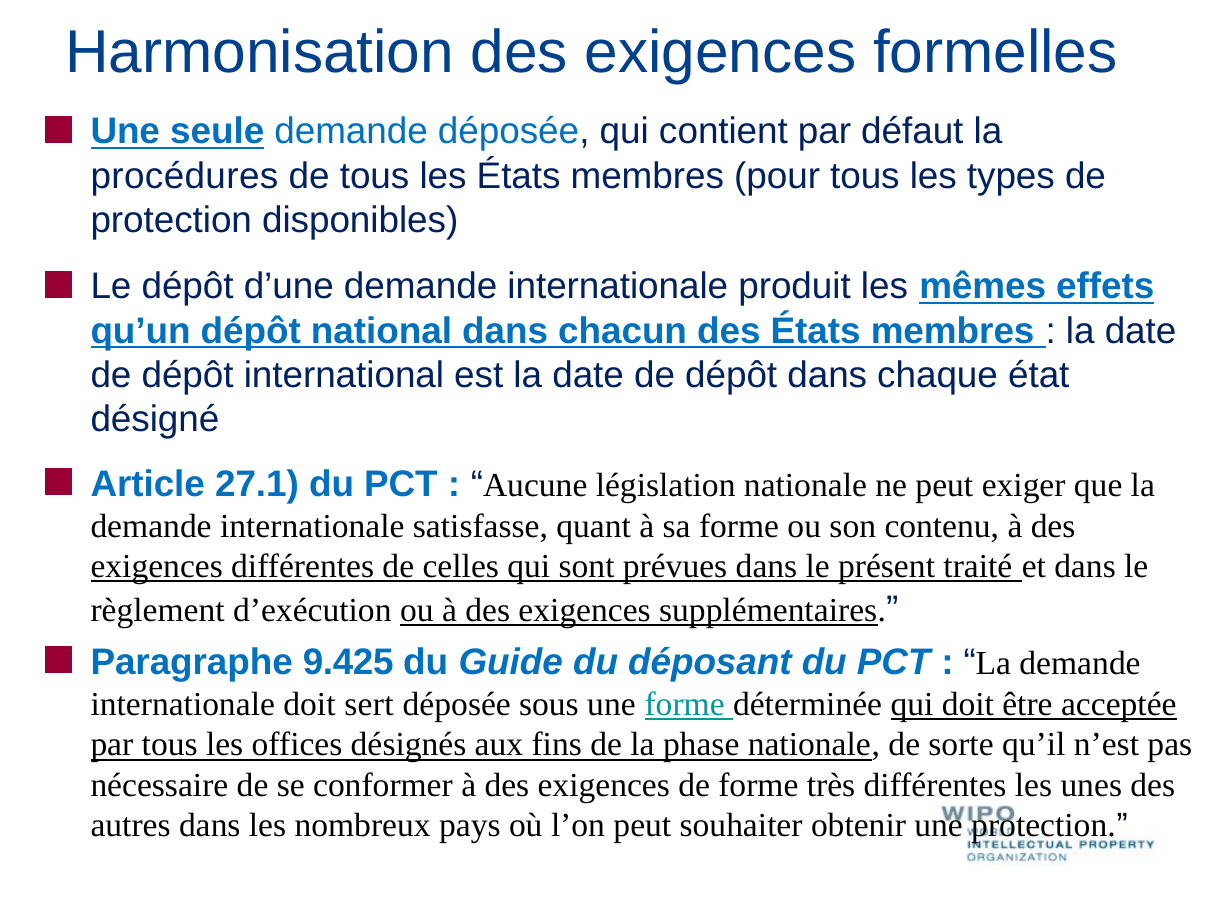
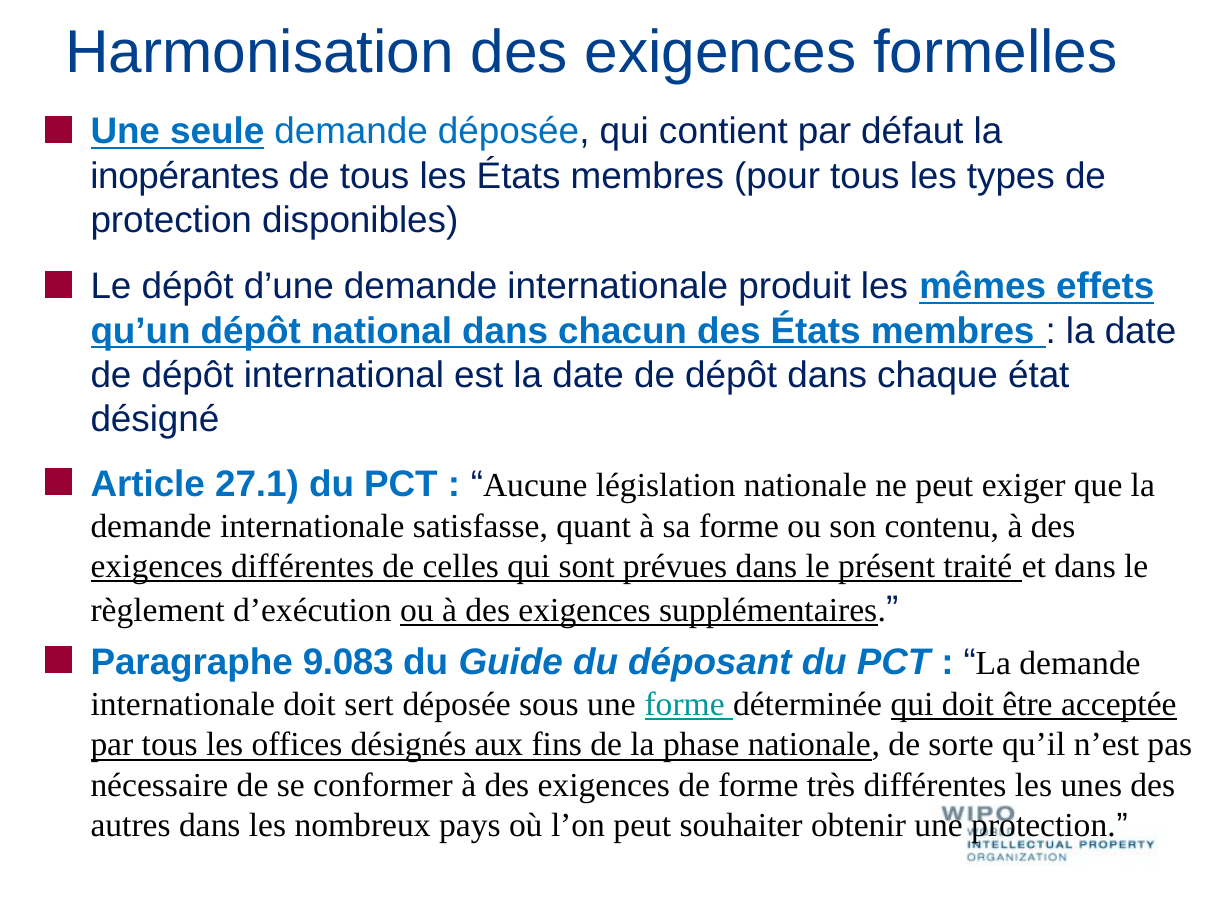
procédures: procédures -> inopérantes (185, 176)
9.425: 9.425 -> 9.083 (348, 662)
